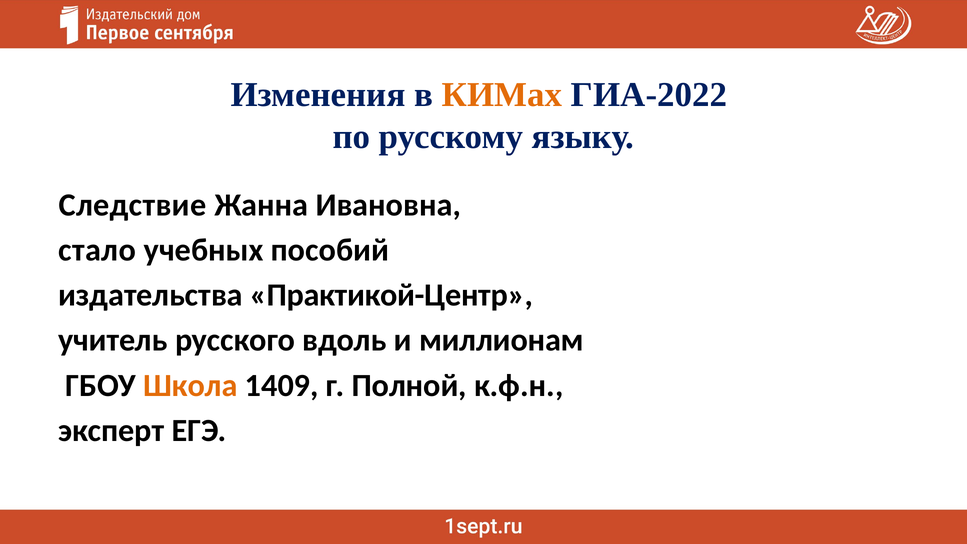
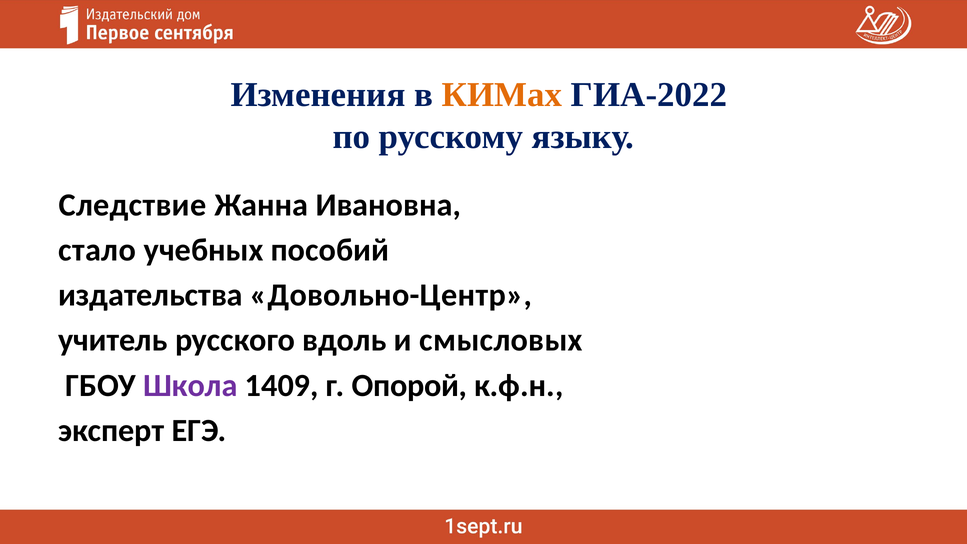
Практикой-Центр: Практикой-Центр -> Довольно-Центр (391, 295)
миллионам: миллионам -> смысловых (501, 340)
Школа colour: orange -> purple (190, 385)
Полной: Полной -> Опорой (409, 385)
